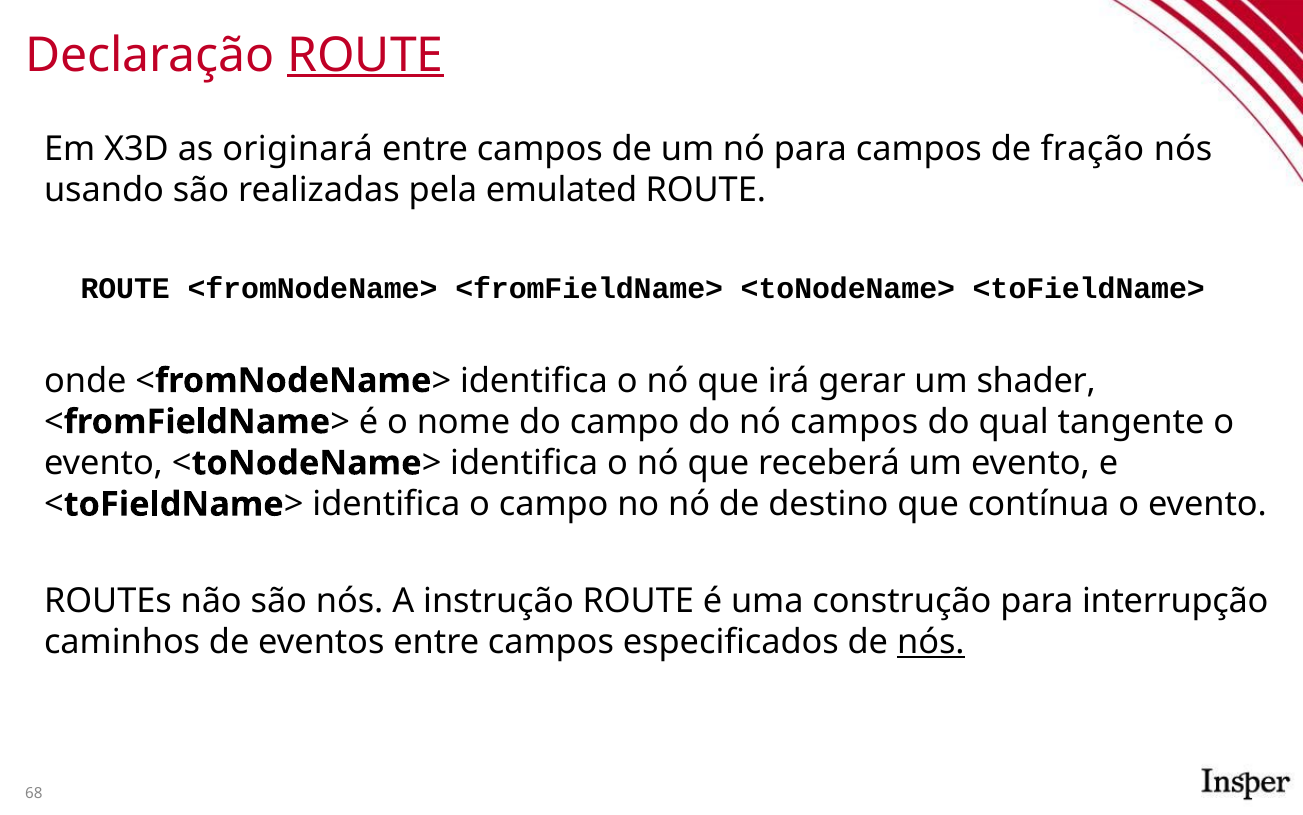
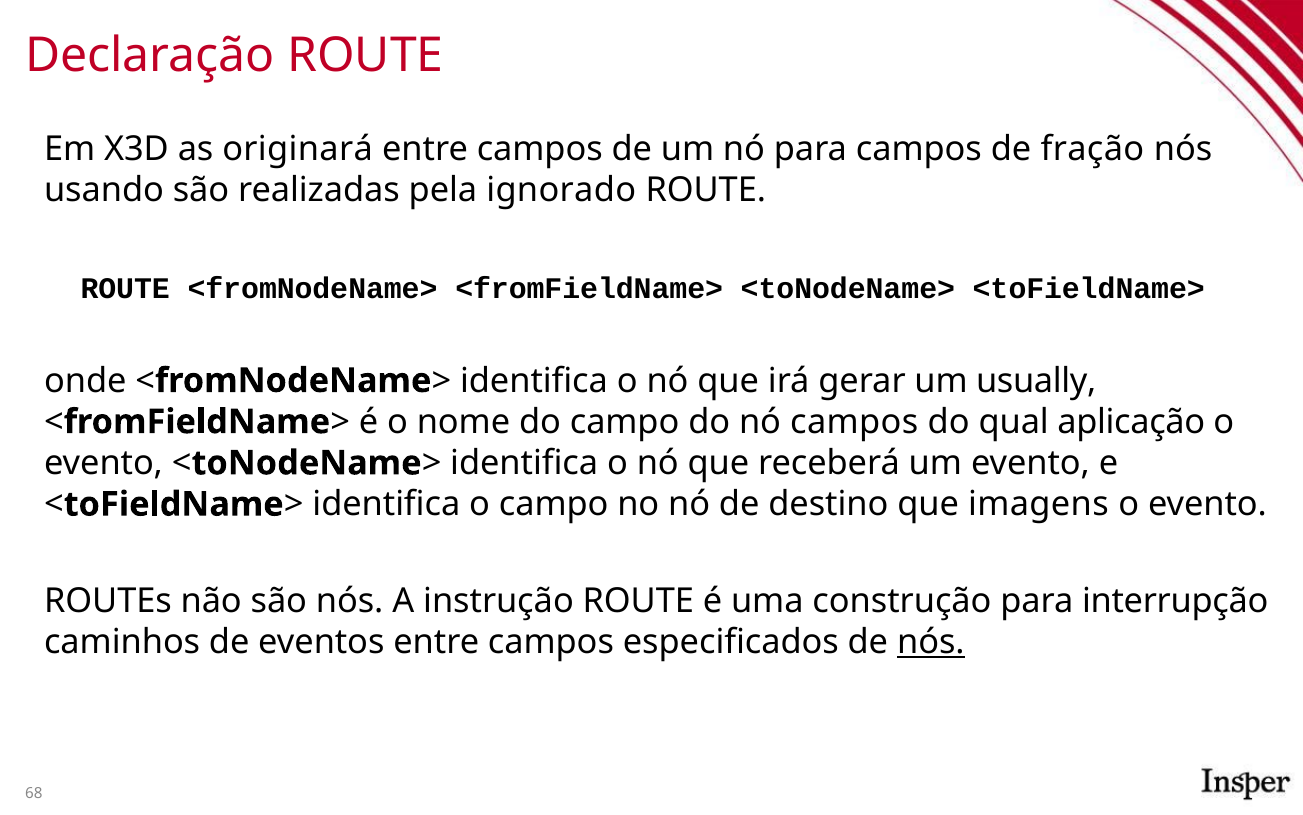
ROUTE underline: present -> none (365, 55)
emulated: emulated -> ignorado (561, 190)
shader: shader -> usually (1036, 380)
tangente: tangente -> aplicação (1131, 422)
contínua: contínua -> imagens (1038, 504)
